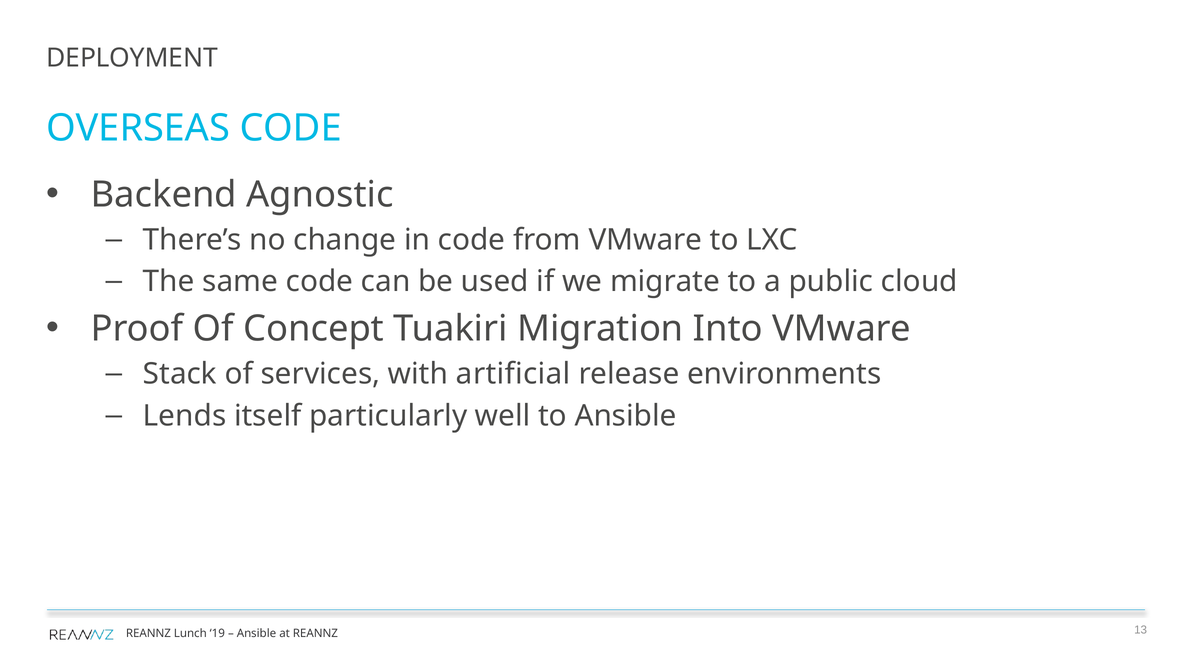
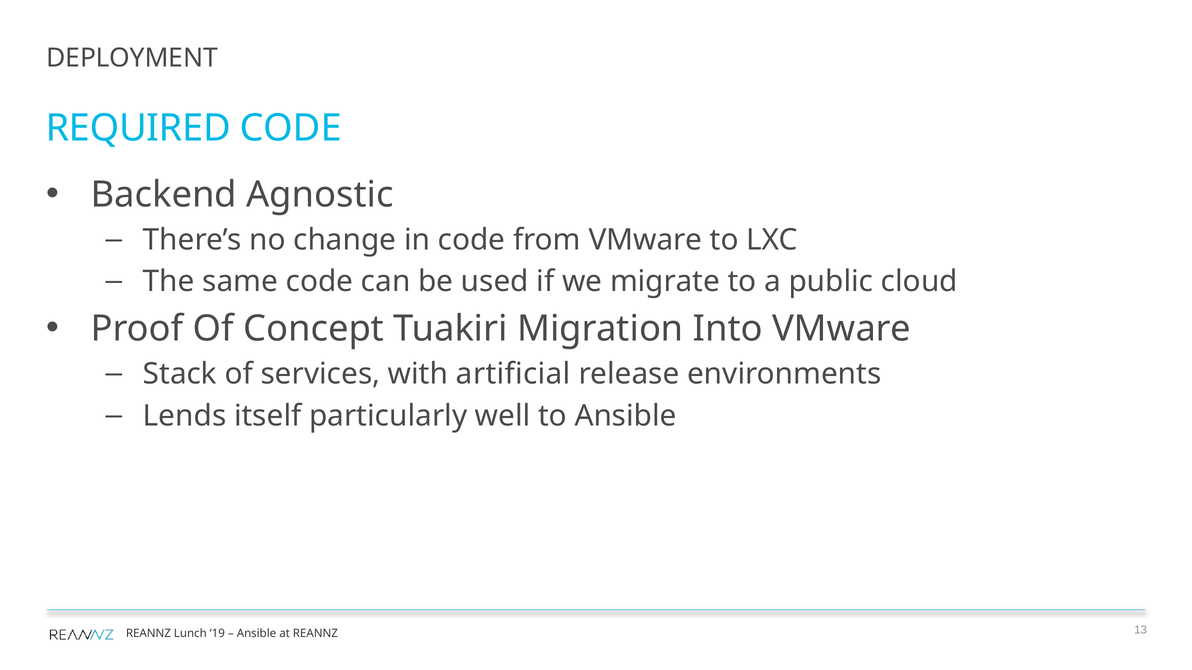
OVERSEAS: OVERSEAS -> REQUIRED (138, 128)
